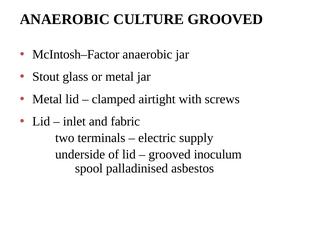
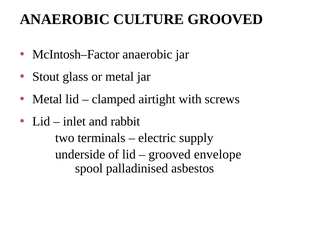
fabric: fabric -> rabbit (125, 122)
inoculum: inoculum -> envelope (218, 155)
